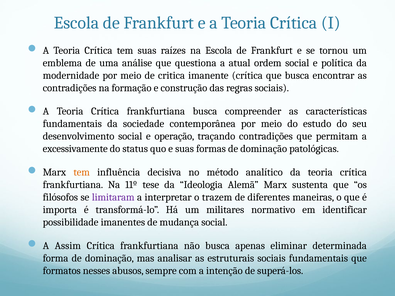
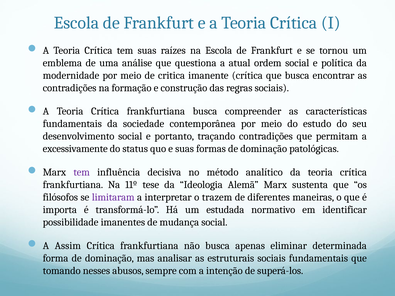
operação: operação -> portanto (174, 136)
tem colour: orange -> purple (82, 172)
militares: militares -> estudada (225, 210)
formatos: formatos -> tomando (62, 271)
